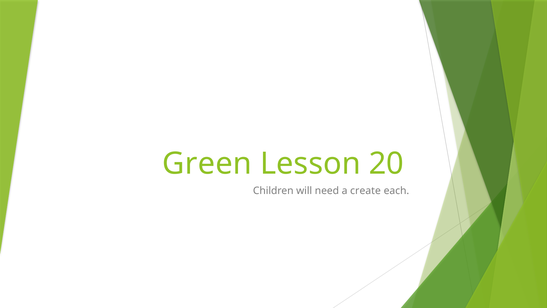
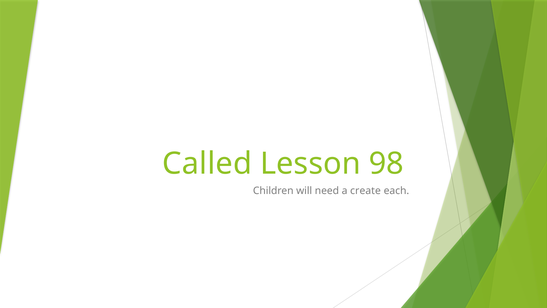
Green: Green -> Called (207, 163)
20: 20 -> 98 (386, 163)
